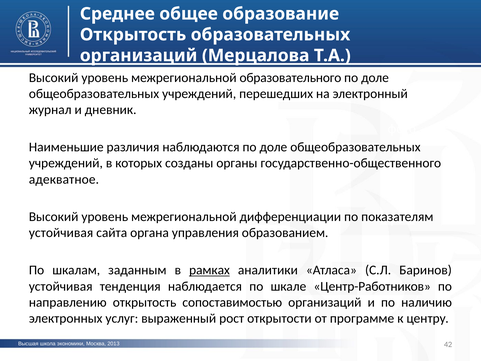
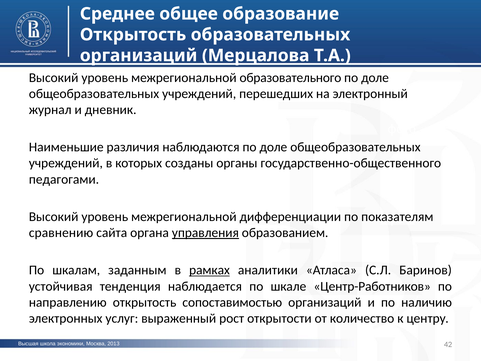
адекватное: адекватное -> педагогами (64, 179)
устойчивая: устойчивая -> сравнению (61, 233)
управления underline: none -> present (205, 233)
программе: программе -> количество (362, 318)
